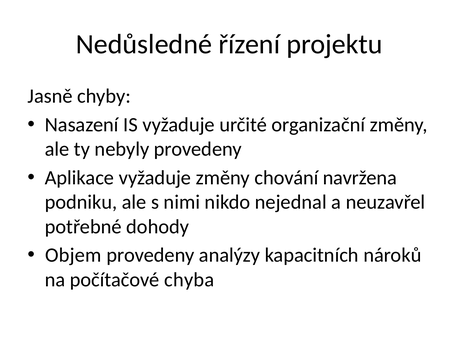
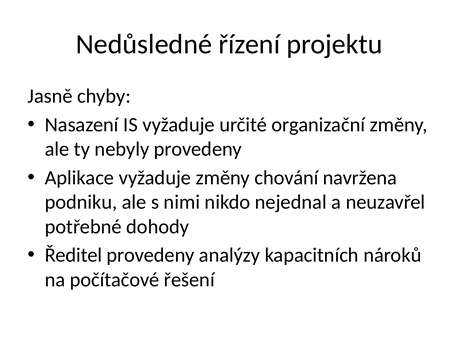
Objem: Objem -> Ředitel (73, 255)
chyba: chyba -> řešení (189, 280)
